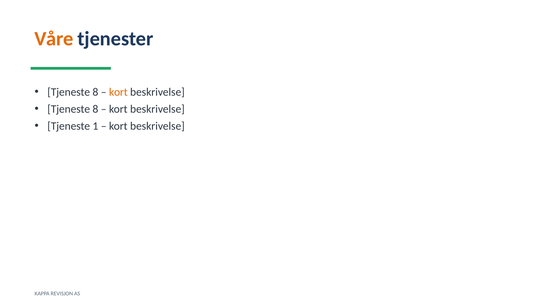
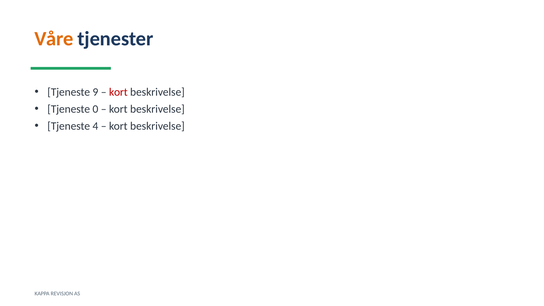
8: 8 -> 9 (95, 92)
kort colour: orange -> red (118, 92)
8: 8 -> 0 (95, 109)
1: 1 -> 4 (95, 126)
